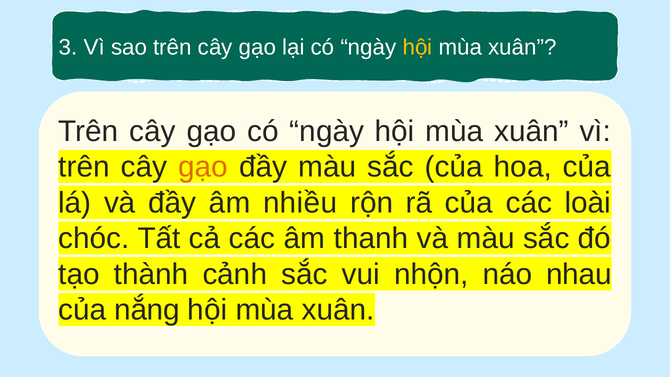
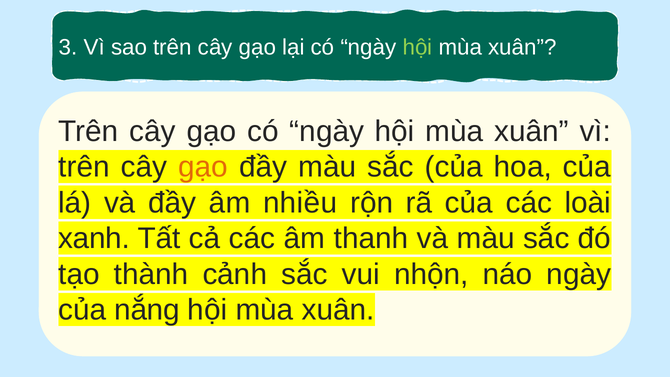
hội colour: yellow -> light green (418, 48)
chóc: chóc -> xanh (94, 238)
náo nhau: nhau -> ngày (579, 274)
